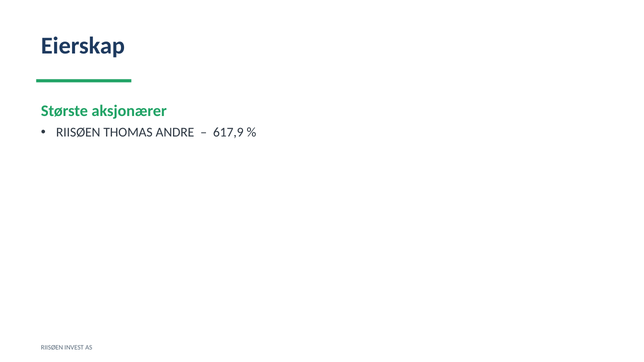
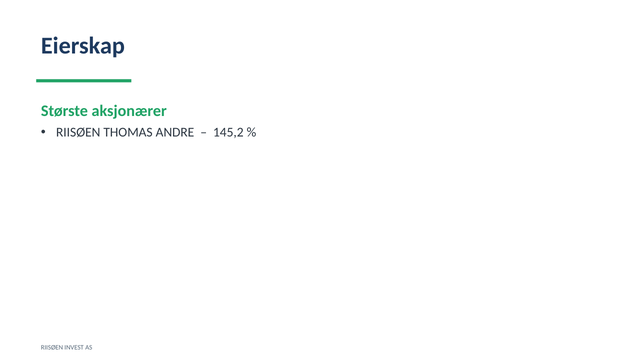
617,9: 617,9 -> 145,2 (228, 132)
